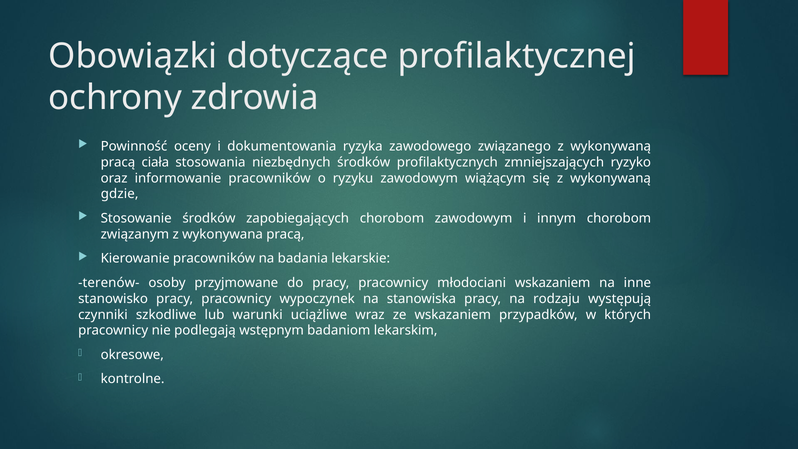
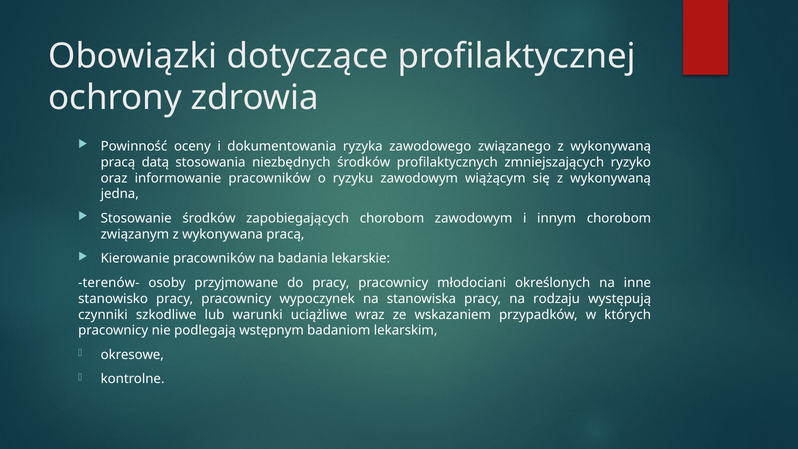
ciała: ciała -> datą (155, 162)
gdzie: gdzie -> jedna (120, 194)
młodociani wskazaniem: wskazaniem -> określonych (553, 283)
